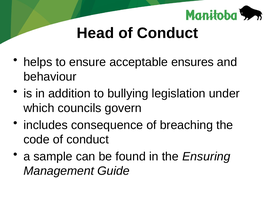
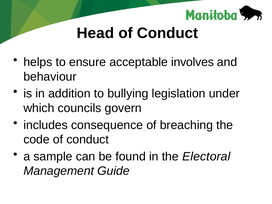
ensures: ensures -> involves (193, 62)
Ensuring: Ensuring -> Electoral (206, 156)
